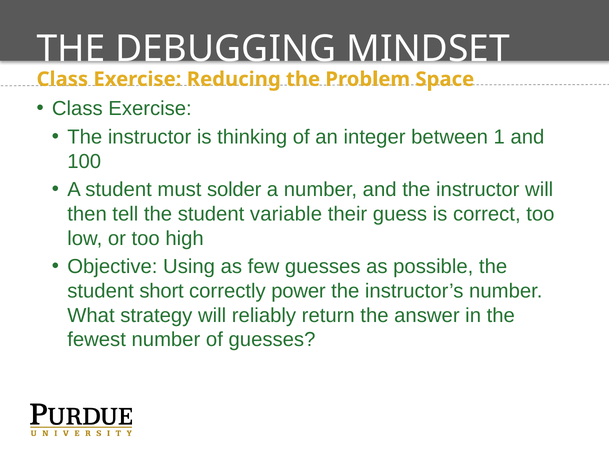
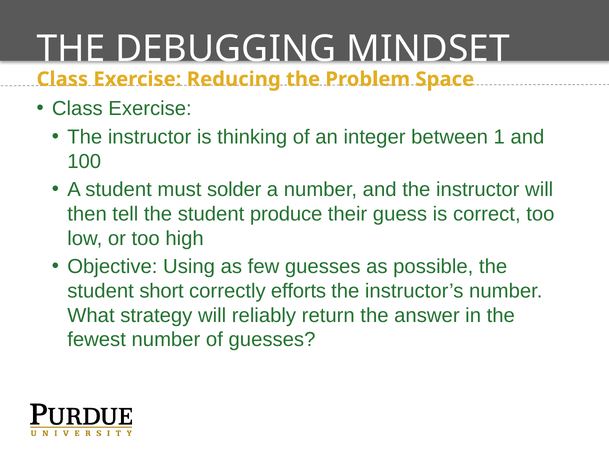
variable: variable -> produce (286, 214)
power: power -> efforts (299, 292)
